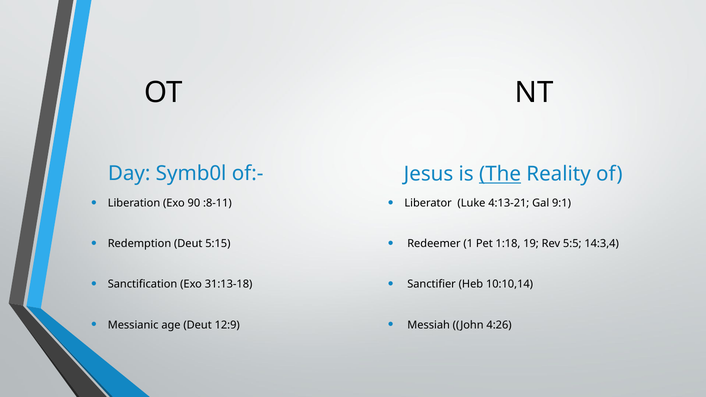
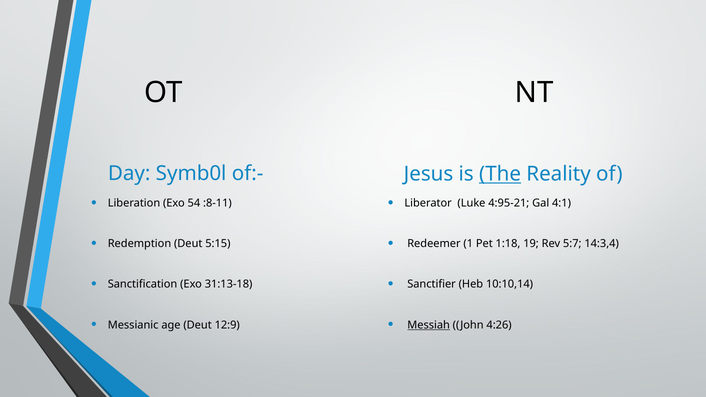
90: 90 -> 54 (194, 203)
4:13-21: 4:13-21 -> 4:95-21 (509, 203)
9:1: 9:1 -> 4:1 (561, 203)
5:5: 5:5 -> 5:7 (572, 244)
Messiah underline: none -> present (429, 325)
